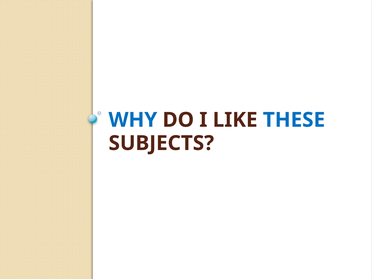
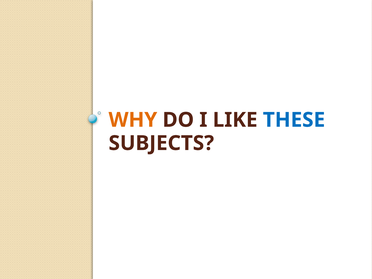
WHY colour: blue -> orange (133, 120)
